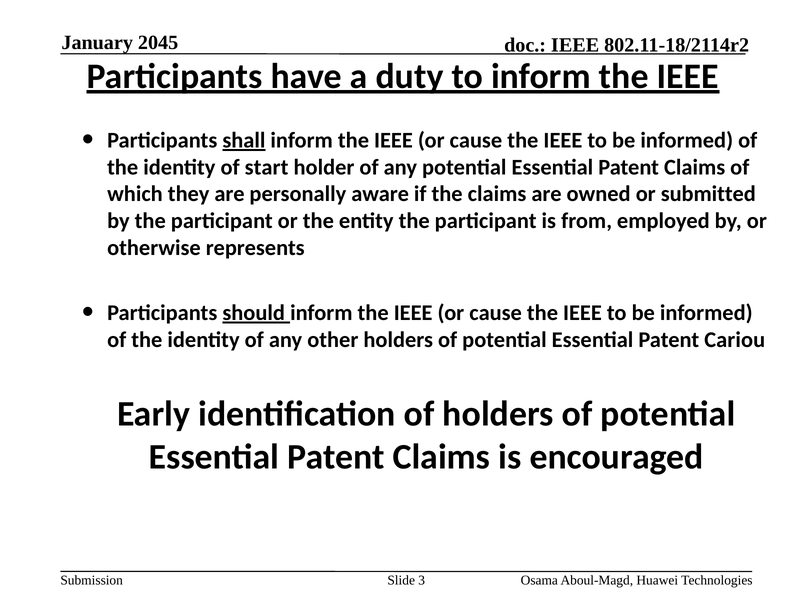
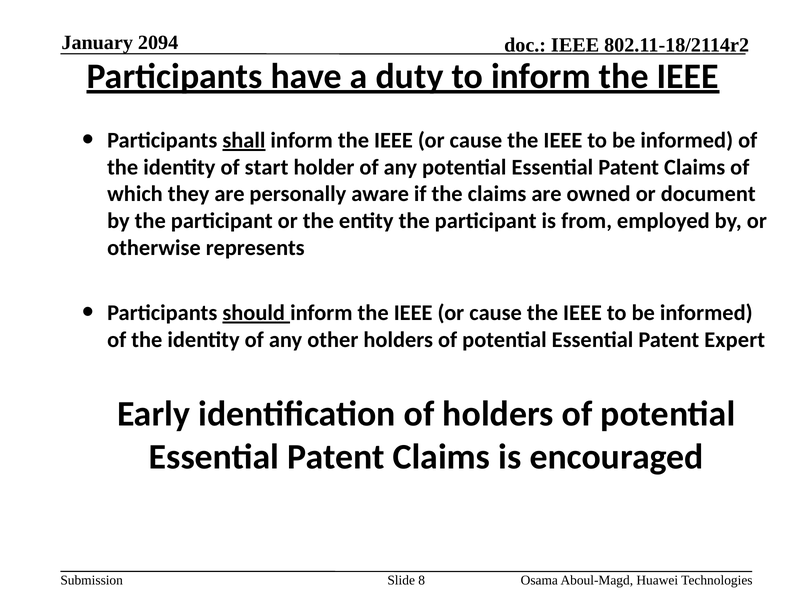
2045: 2045 -> 2094 (158, 43)
submitted: submitted -> document (708, 194)
Cariou: Cariou -> Expert (735, 339)
3: 3 -> 8 (422, 580)
